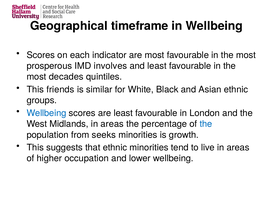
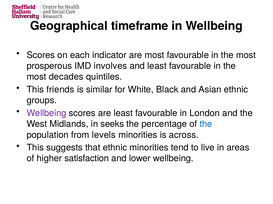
Wellbeing colour: blue -> purple (46, 113)
Midlands in areas: areas -> seeks (112, 124)
seeks: seeks -> levels (104, 135)
growth: growth -> across (184, 135)
occupation: occupation -> satisfaction (87, 159)
